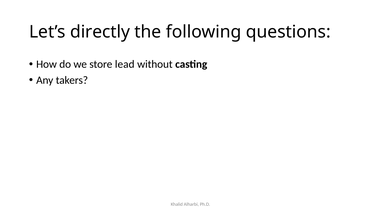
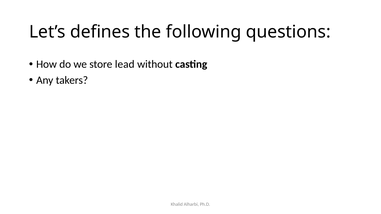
directly: directly -> defines (100, 32)
